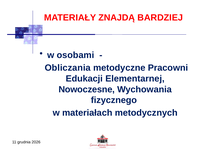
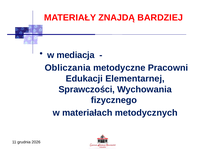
osobami: osobami -> mediacja (76, 55)
Nowoczesne: Nowoczesne -> Sprawczości (87, 90)
